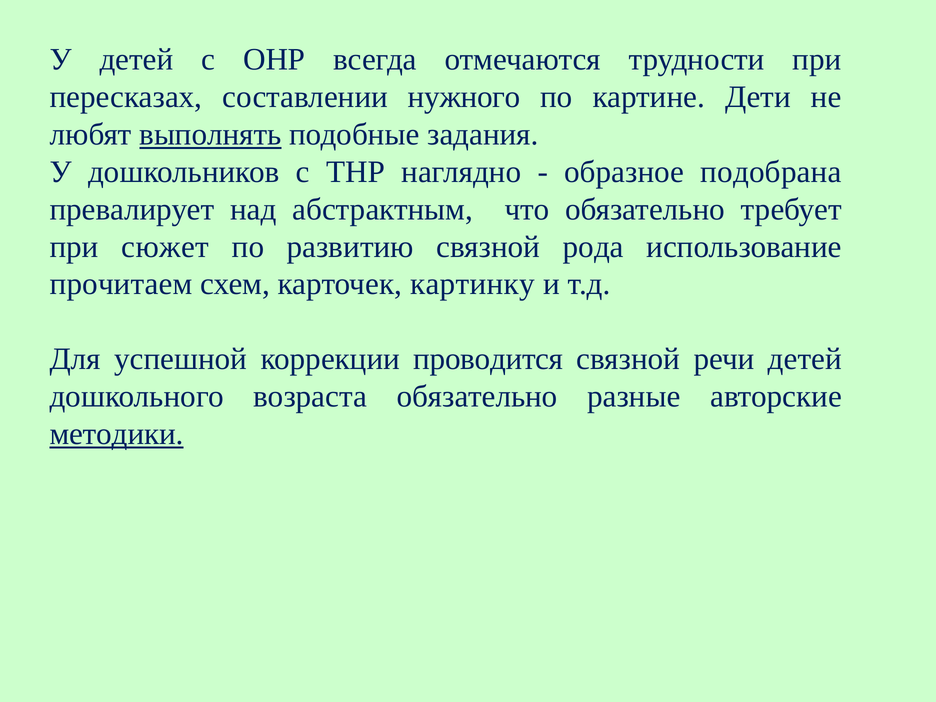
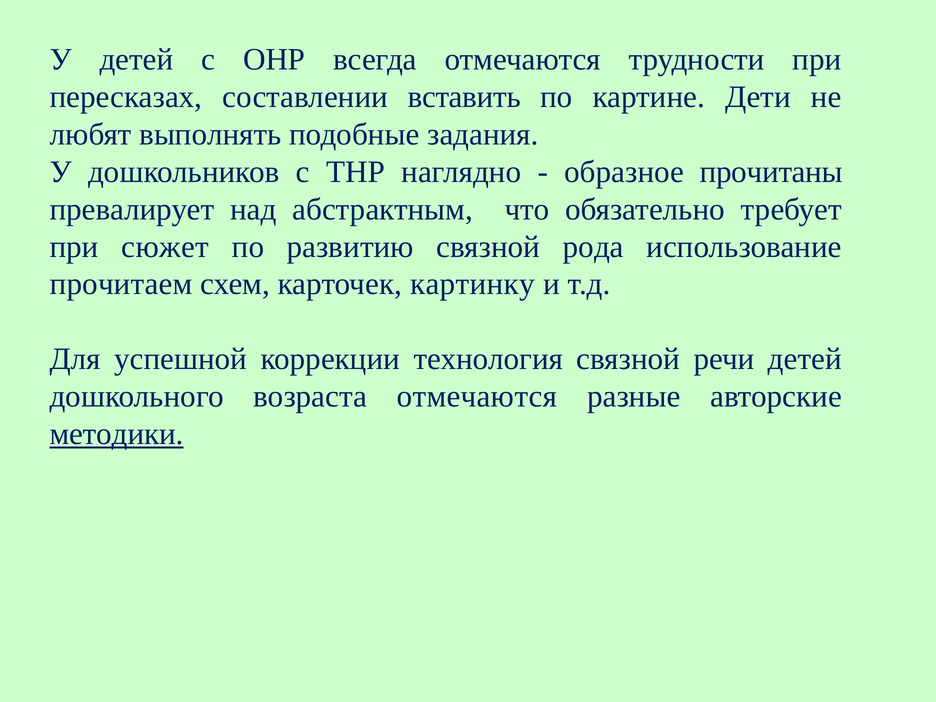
нужного: нужного -> вставить (464, 97)
выполнять underline: present -> none (210, 134)
подобрана: подобрана -> прочитаны (771, 172)
проводится: проводится -> технология (488, 359)
возраста обязательно: обязательно -> отмечаются (477, 396)
